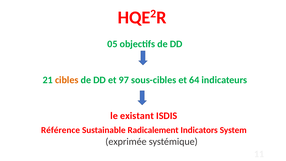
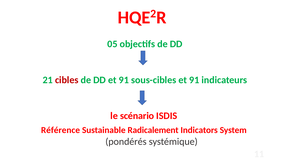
cibles colour: orange -> red (67, 80)
DD et 97: 97 -> 91 (124, 80)
sous-cibles et 64: 64 -> 91 (194, 80)
existant: existant -> scénario (137, 116)
exprimée: exprimée -> pondérés (126, 141)
